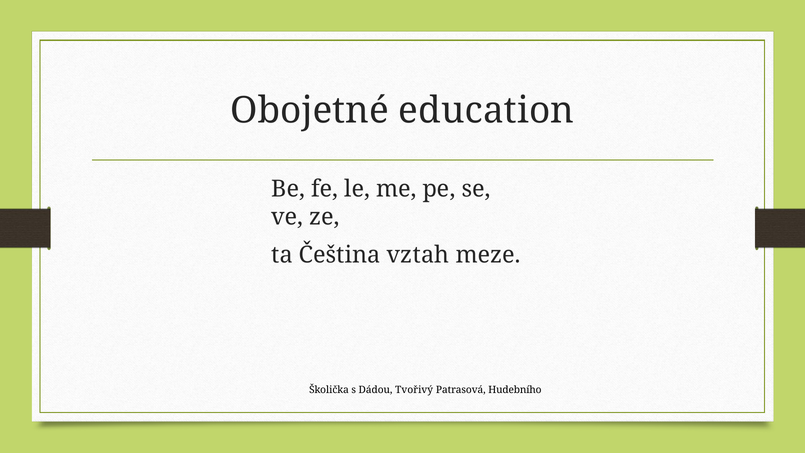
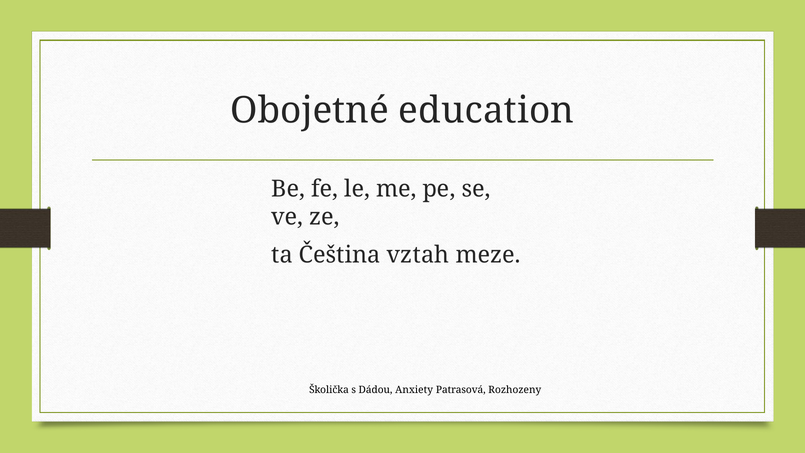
Tvořivý: Tvořivý -> Anxiety (414, 390)
Hudebního: Hudebního -> Rozhozeny (515, 390)
